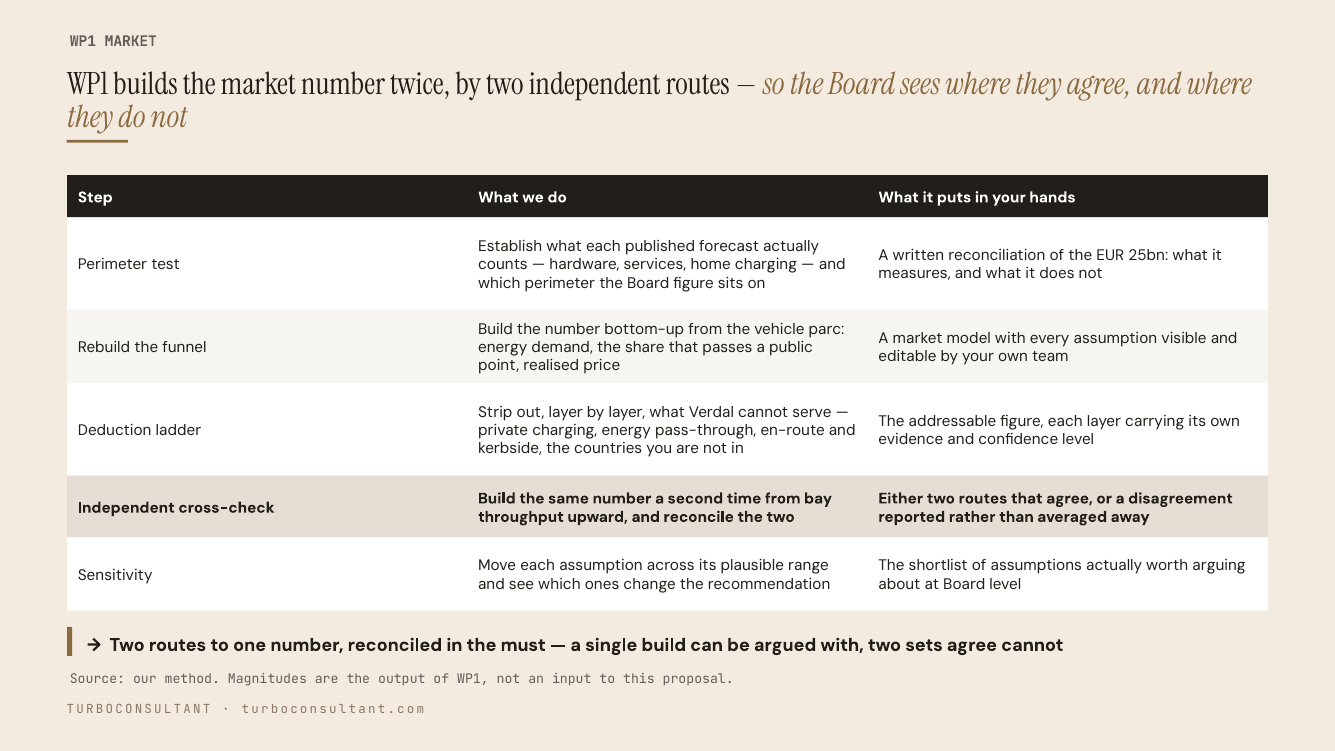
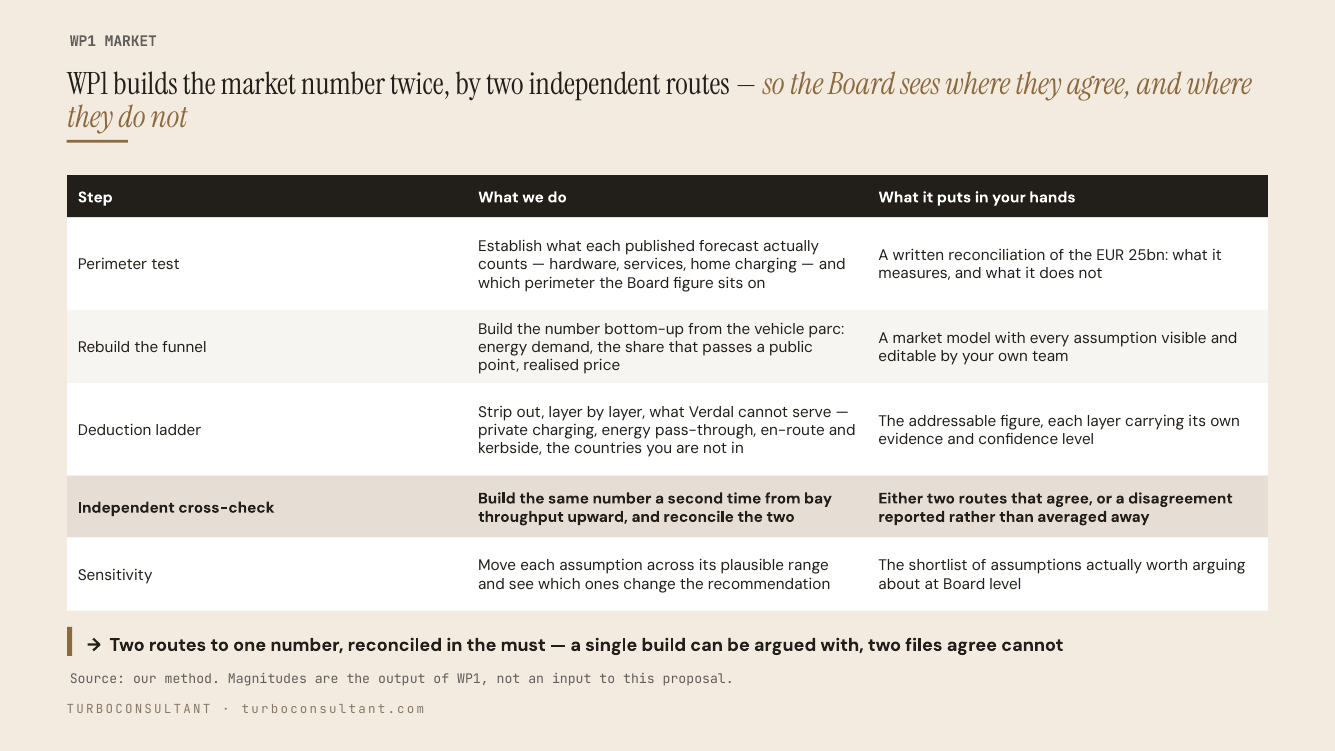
sets: sets -> files (924, 645)
